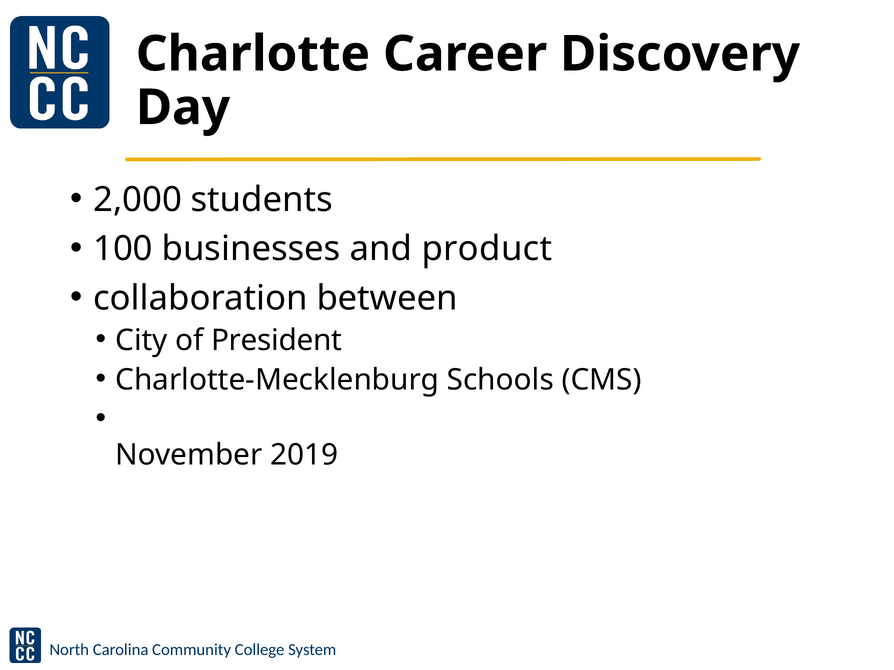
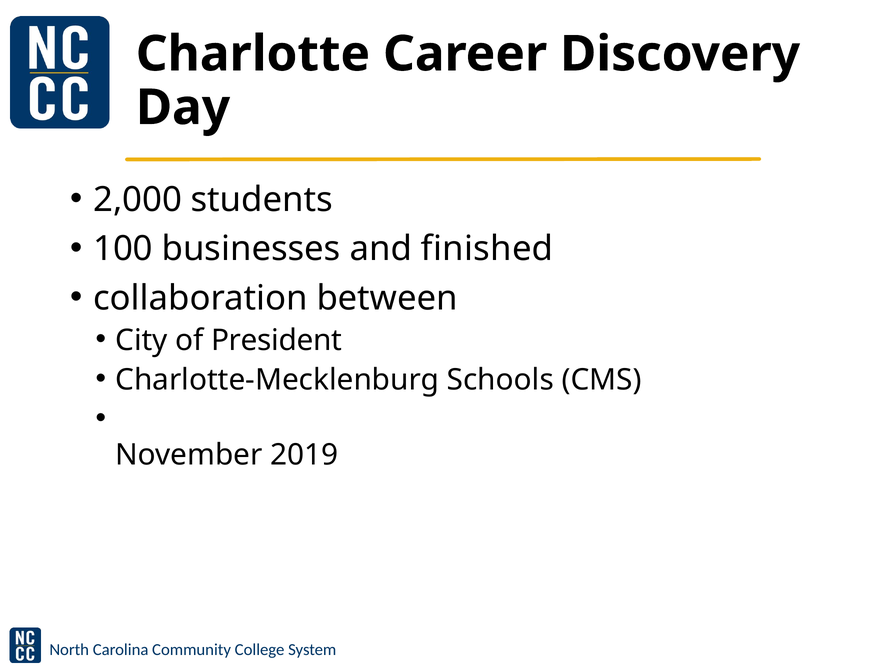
product: product -> finished (487, 249)
